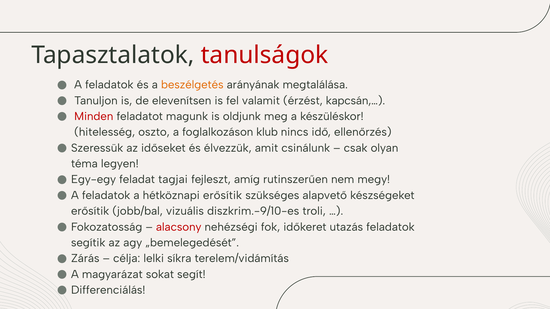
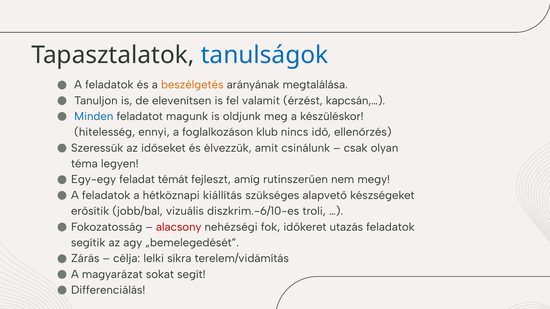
tanulságok colour: red -> blue (265, 55)
Minden colour: red -> blue (94, 117)
oszto: oszto -> ennyi (154, 132)
tagjai: tagjai -> témát (173, 180)
hétköznapi erősítik: erősítik -> kiállítás (222, 196)
diszkrim.-9/10-es: diszkrim.-9/10-es -> diszkrim.-6/10-es (253, 211)
